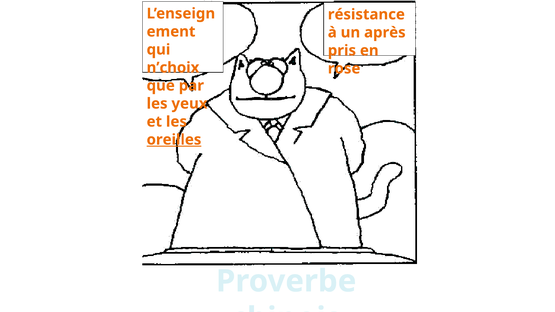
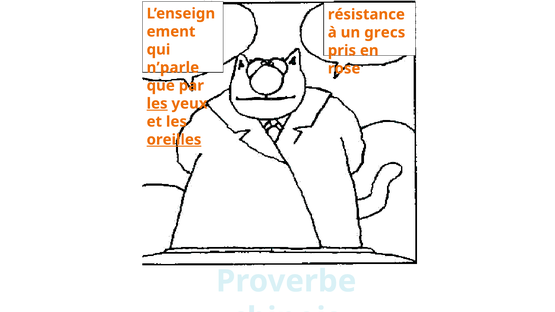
après: après -> grecs (385, 32)
n’choix: n’choix -> n’parle (173, 68)
les underline: none -> present (157, 104)
